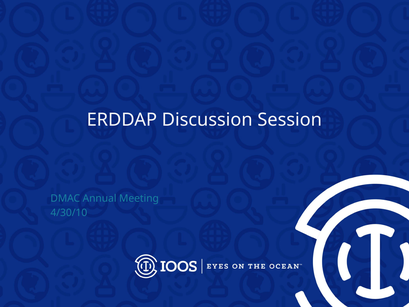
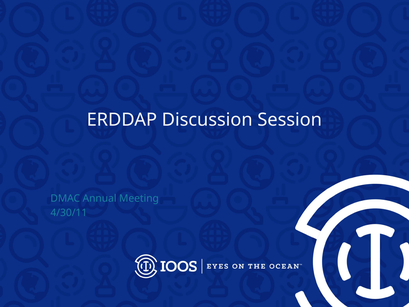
4/30/10: 4/30/10 -> 4/30/11 (69, 213)
